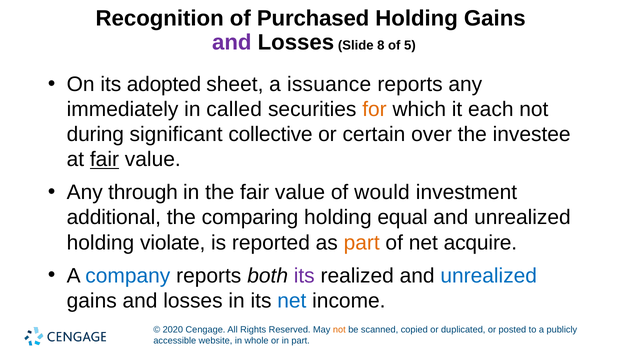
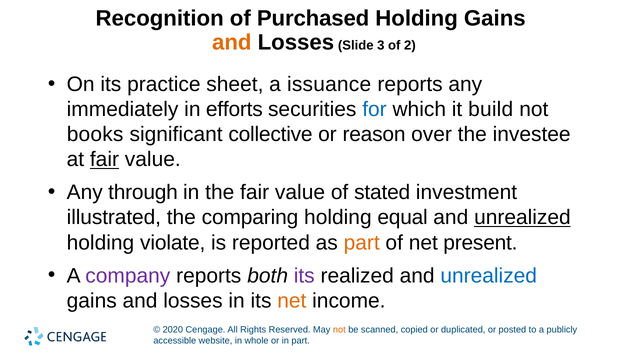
and colour: purple -> orange (232, 42)
8: 8 -> 3 (381, 45)
5: 5 -> 2 (410, 45)
adopted: adopted -> practice (164, 84)
called: called -> efforts (234, 109)
for colour: orange -> blue (374, 109)
each: each -> build (491, 109)
during: during -> books (95, 135)
certain: certain -> reason (374, 135)
would: would -> stated (382, 193)
additional: additional -> illustrated (114, 218)
unrealized underline: none -> present (522, 218)
acquire: acquire -> present (480, 243)
company colour: blue -> purple (128, 276)
net colour: blue -> orange (292, 301)
